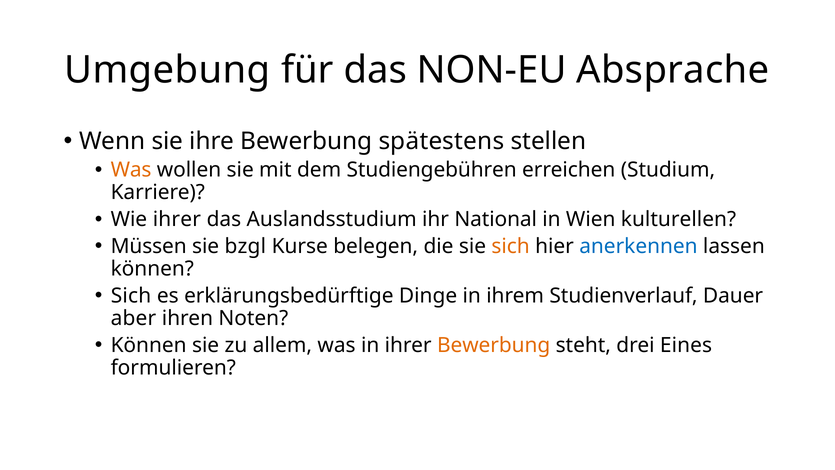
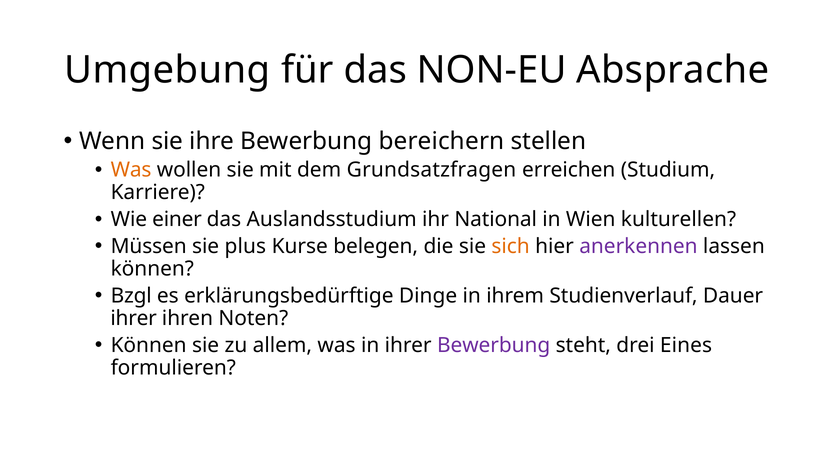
spätestens: spätestens -> bereichern (441, 141)
Studiengebühren: Studiengebühren -> Grundsatzfragen (431, 170)
Wie ihrer: ihrer -> einer (177, 219)
bzgl: bzgl -> plus (245, 246)
anerkennen colour: blue -> purple (638, 246)
Sich: Sich -> Bzgl (131, 296)
aber: aber -> ihrer (134, 318)
Bewerbung colour: orange -> purple (494, 345)
